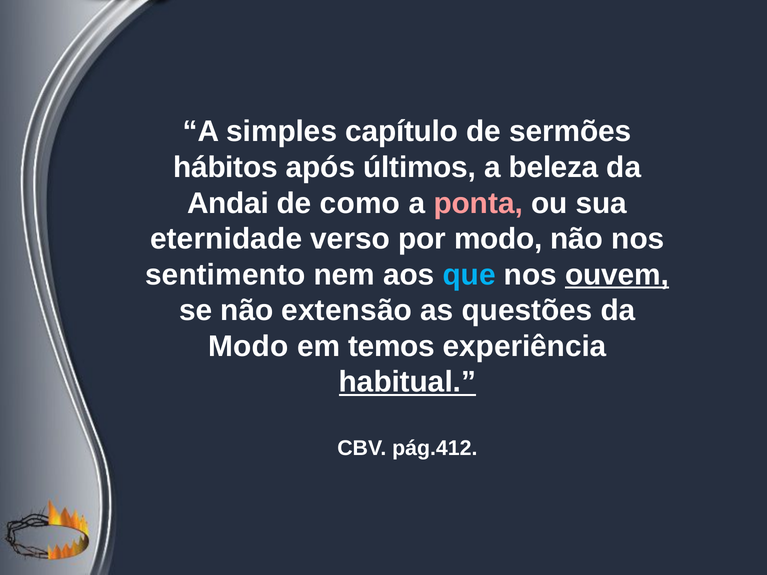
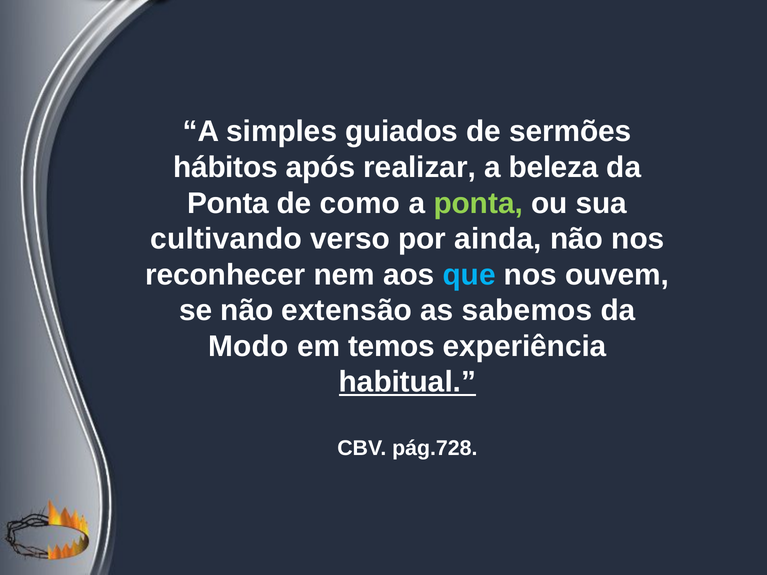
capítulo: capítulo -> guiados (402, 132)
últimos: últimos -> realizar (420, 167)
Andai: Andai -> Ponta (228, 203)
ponta colour: pink -> light green (478, 203)
eternidade: eternidade -> cultivando (226, 239)
por modo: modo -> ainda (498, 239)
sentimento: sentimento -> reconhecer (225, 275)
ouvem underline: present -> none (617, 275)
questões: questões -> sabemos (527, 311)
pág.412: pág.412 -> pág.728 (435, 448)
